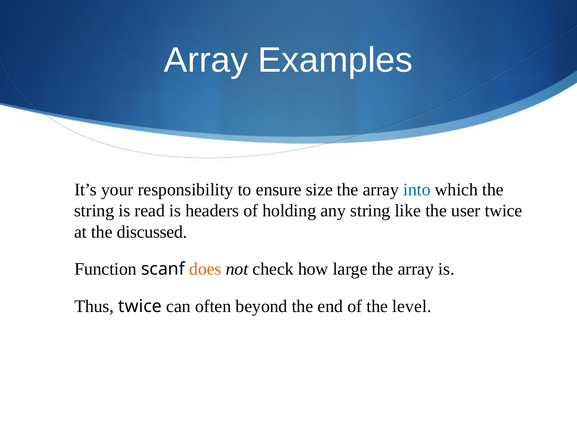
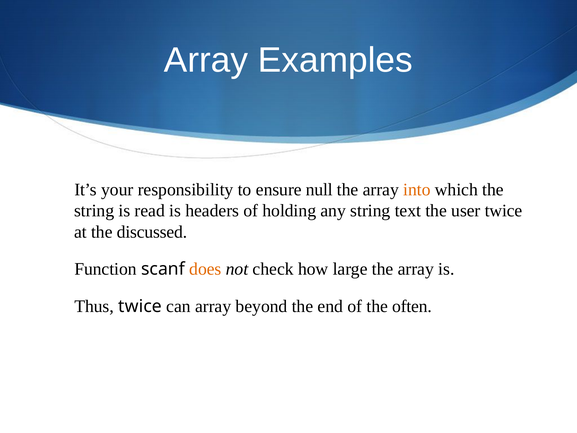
size: size -> null (319, 189)
into colour: blue -> orange (417, 189)
like: like -> text (408, 211)
can often: often -> array (213, 306)
level: level -> often (412, 306)
